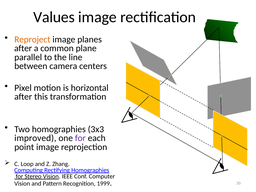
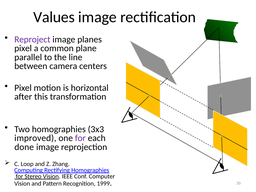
Reproject colour: orange -> purple (32, 39)
after: after -> pixel (23, 48)
point: point -> done (24, 147)
